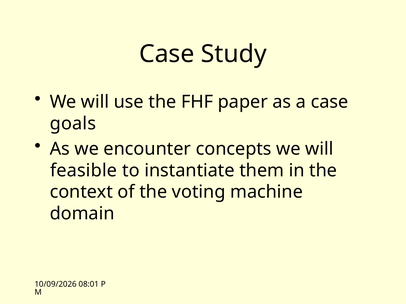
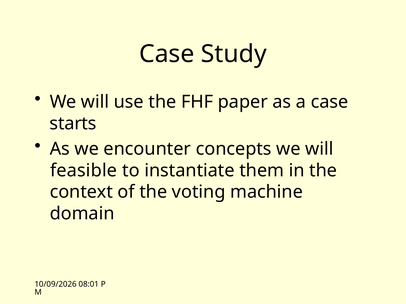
goals: goals -> starts (73, 124)
